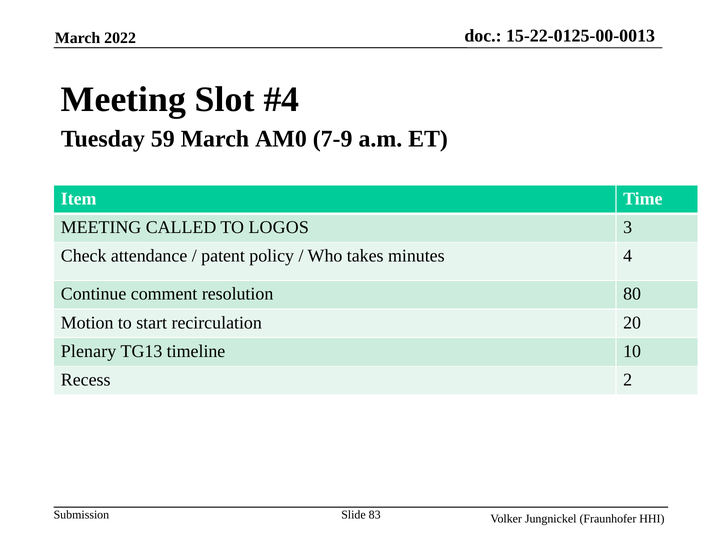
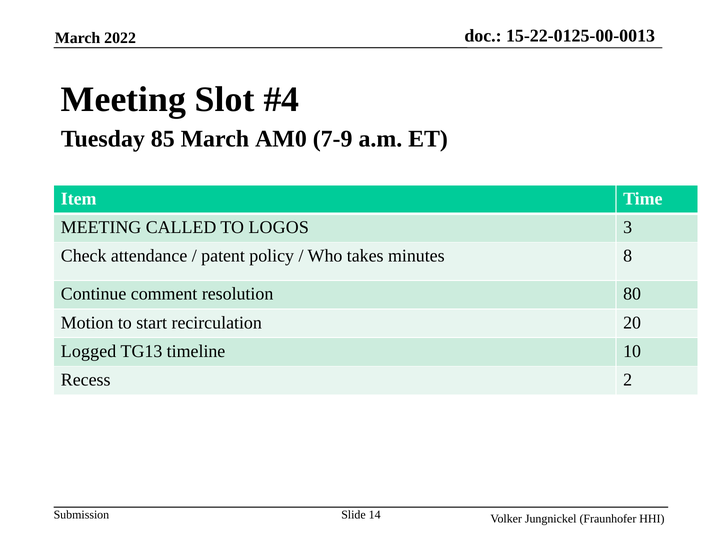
59: 59 -> 85 (163, 139)
4: 4 -> 8 (628, 256)
Plenary: Plenary -> Logged (89, 351)
83: 83 -> 14 (375, 515)
